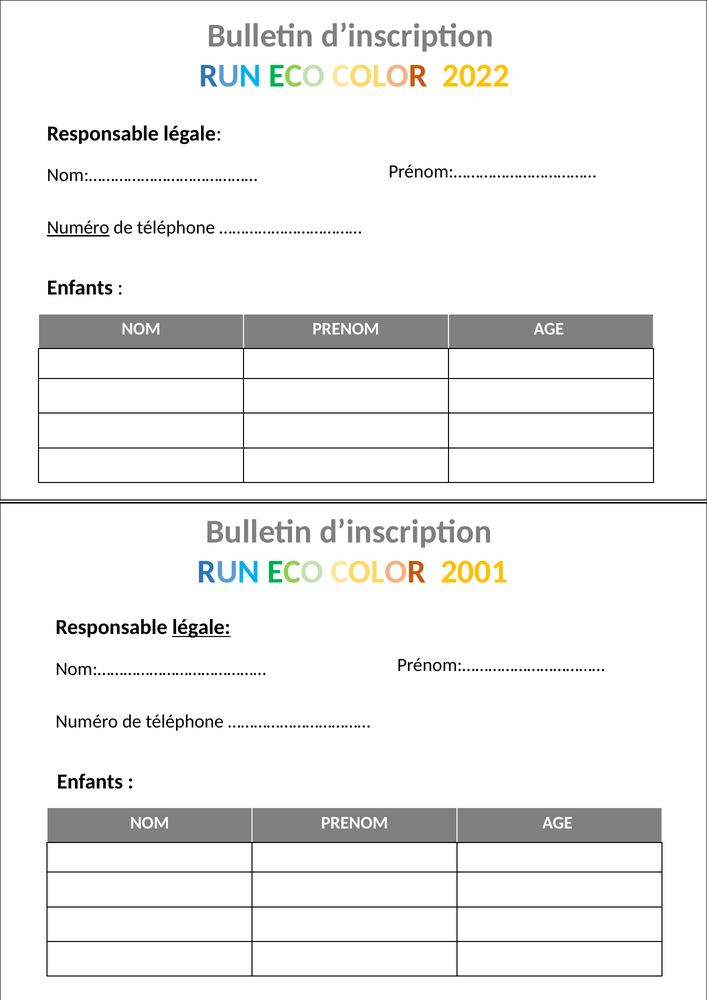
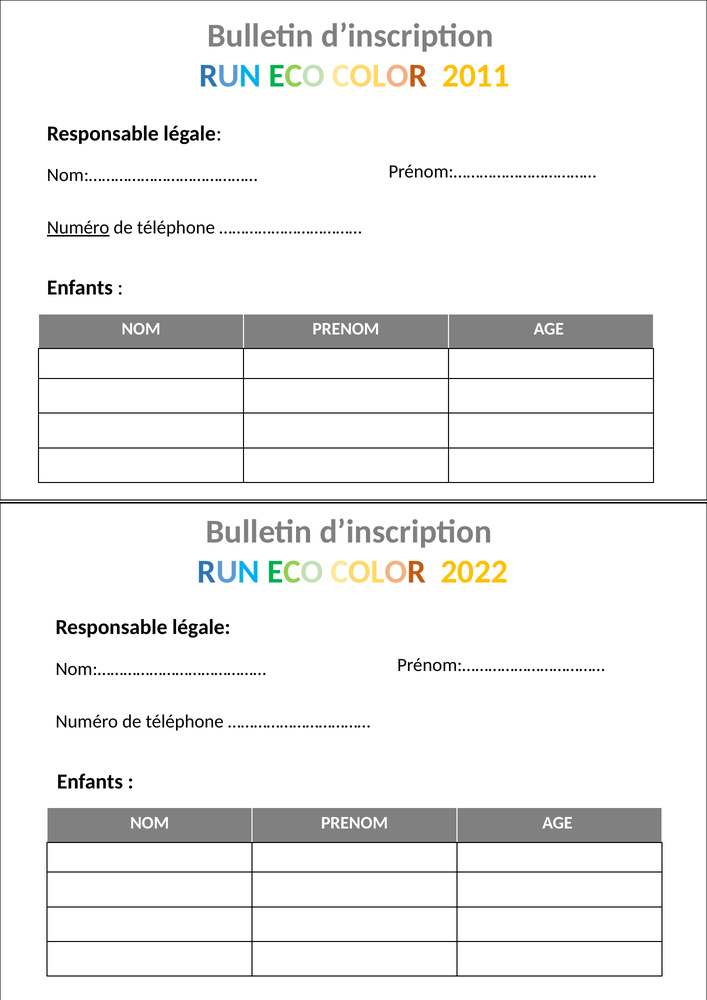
2022: 2022 -> 2011 (476, 76)
2001: 2001 -> 2022 (474, 572)
légale underline: present -> none (201, 627)
